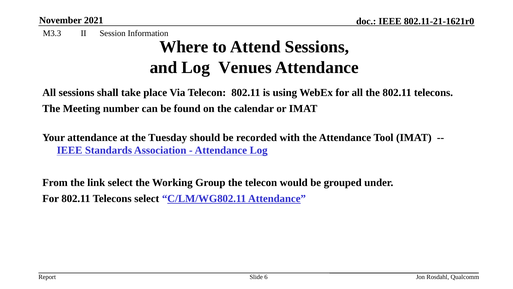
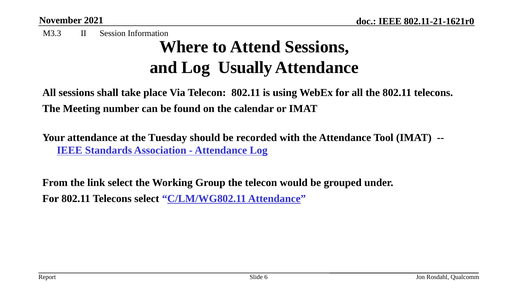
Venues: Venues -> Usually (245, 67)
